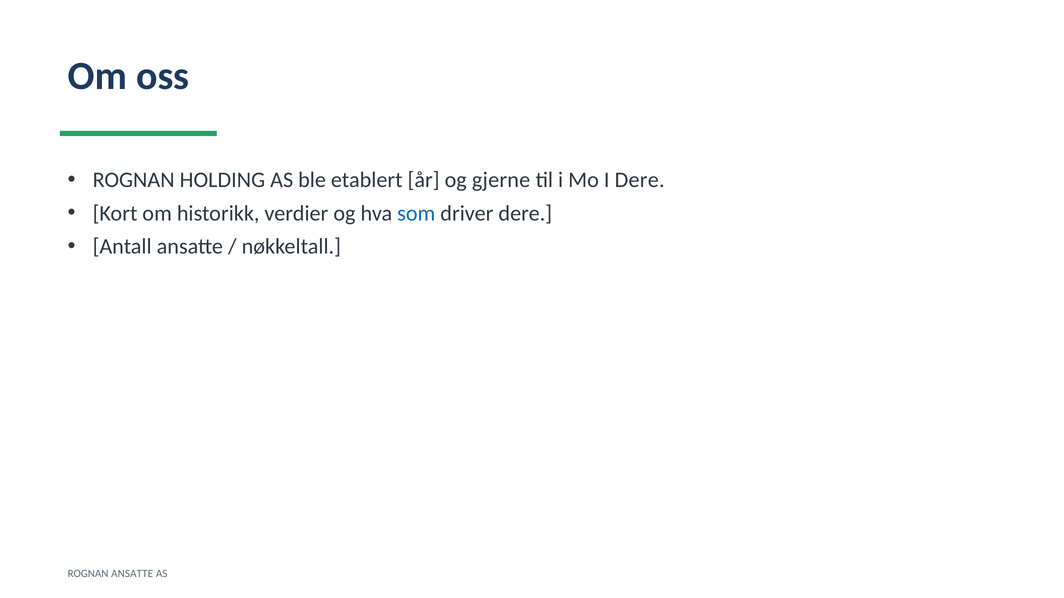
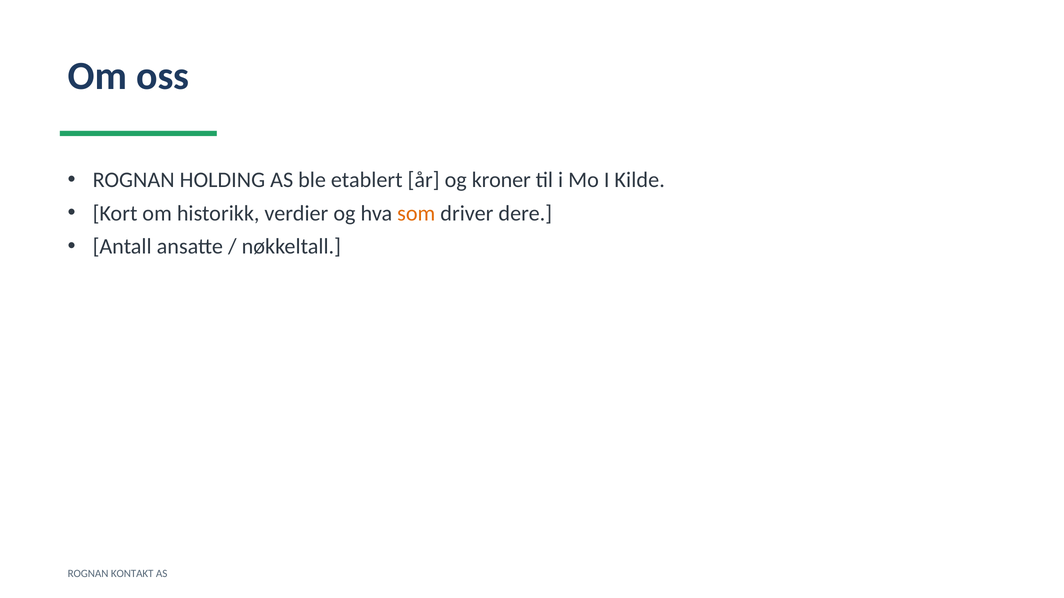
gjerne: gjerne -> kroner (501, 180)
I Dere: Dere -> Kilde (640, 180)
som colour: blue -> orange (416, 213)
ROGNAN ANSATTE: ANSATTE -> KONTAKT (132, 574)
